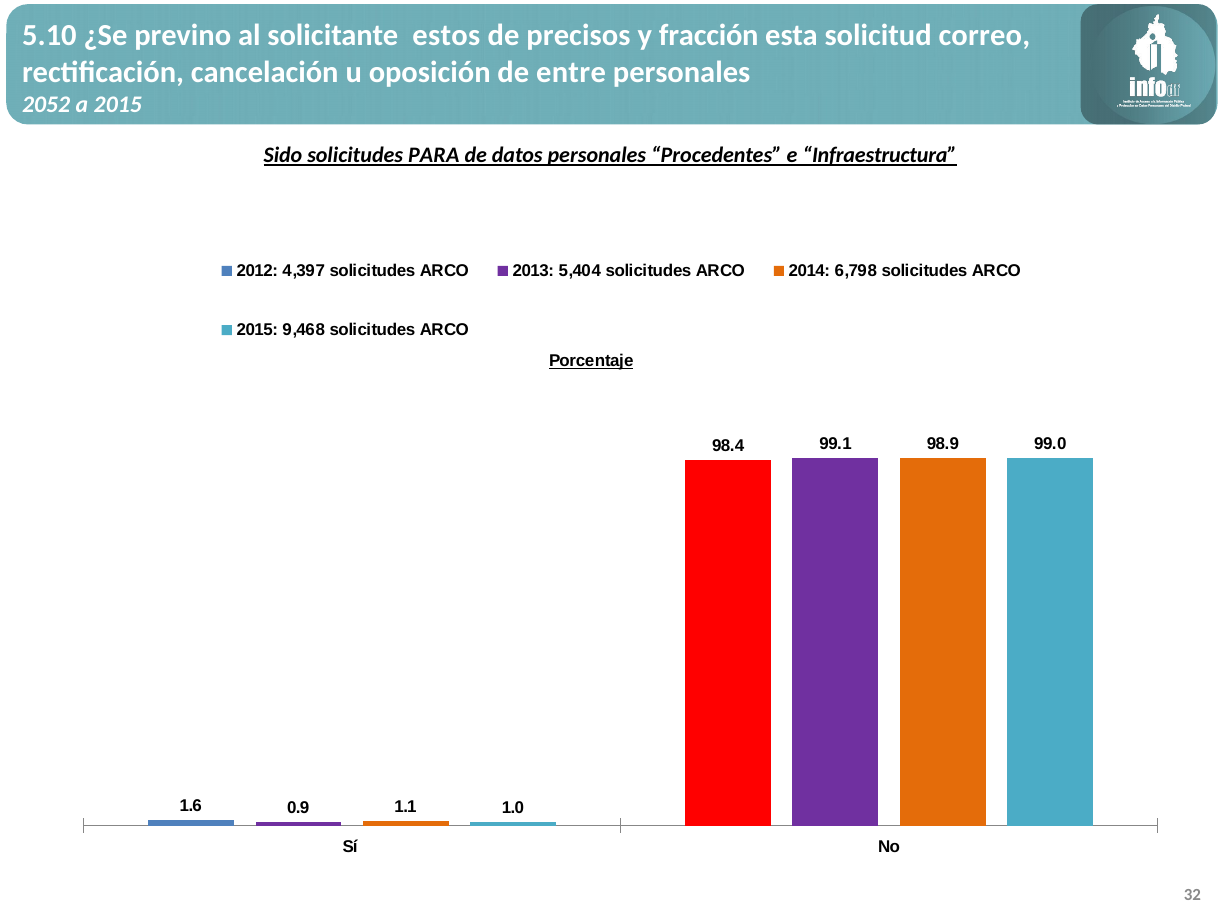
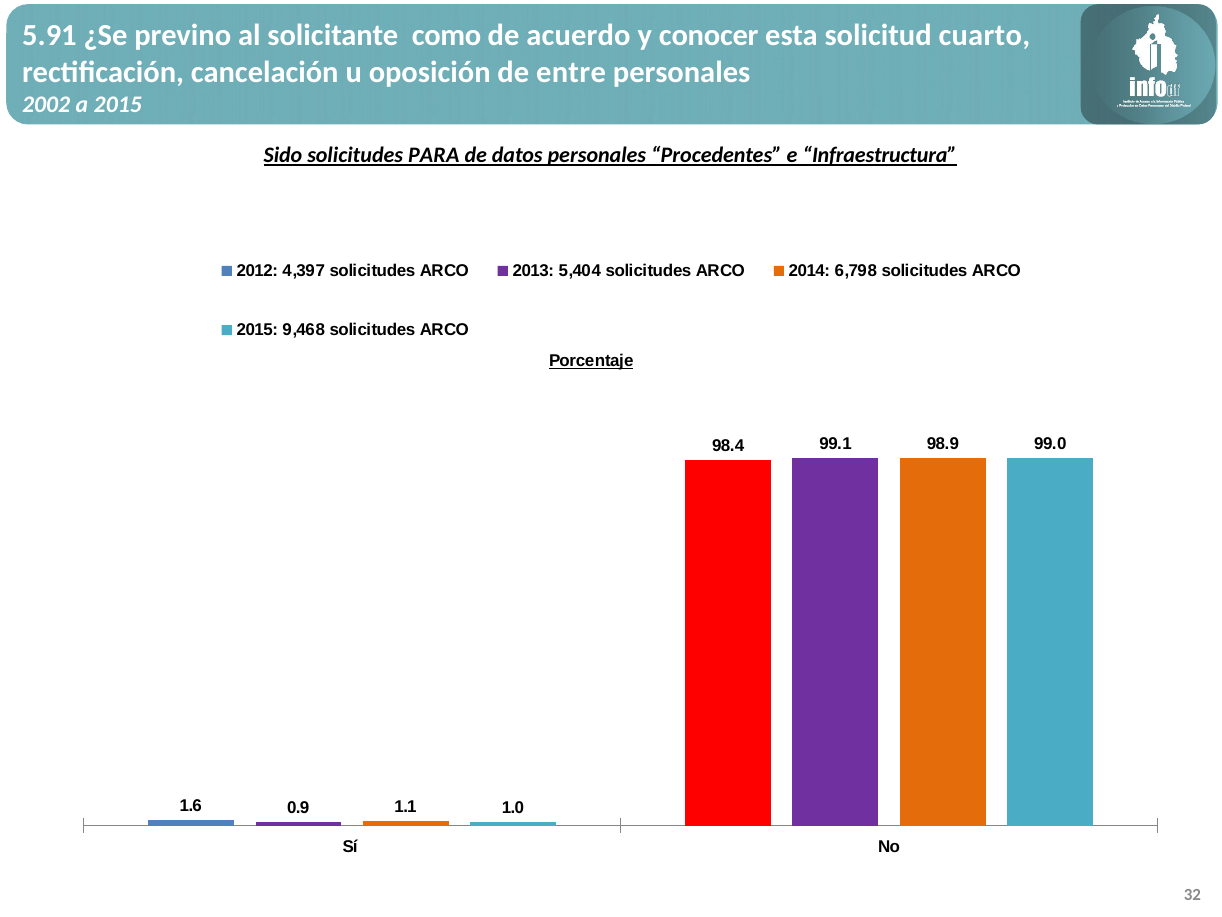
5.10: 5.10 -> 5.91 (49, 36)
estos: estos -> como (447, 36)
precisos: precisos -> acuerdo (578, 36)
fracción: fracción -> conocer (709, 36)
correo: correo -> cuarto (984, 36)
2052: 2052 -> 2002 (46, 104)
